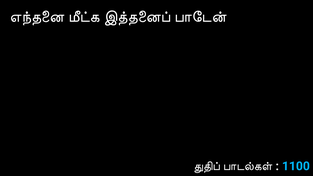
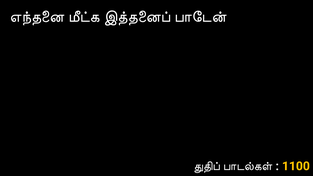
1100 colour: light blue -> yellow (296, 166)
